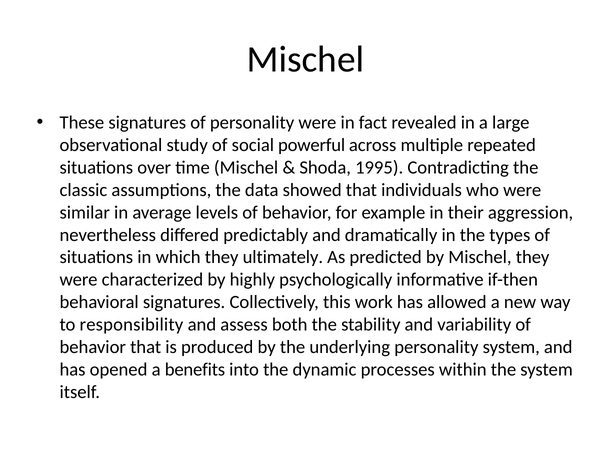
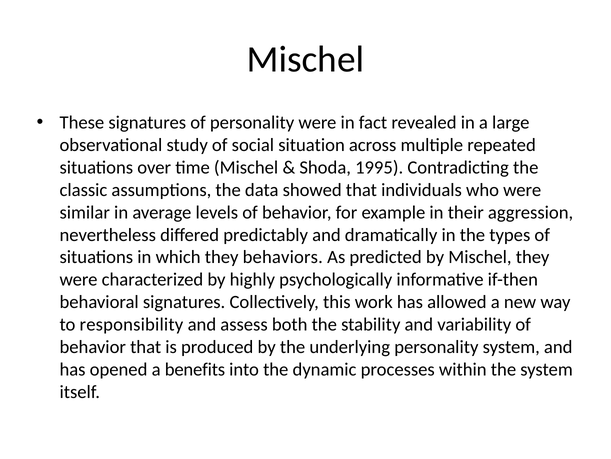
powerful: powerful -> situation (312, 145)
ultimately: ultimately -> behaviors (283, 257)
